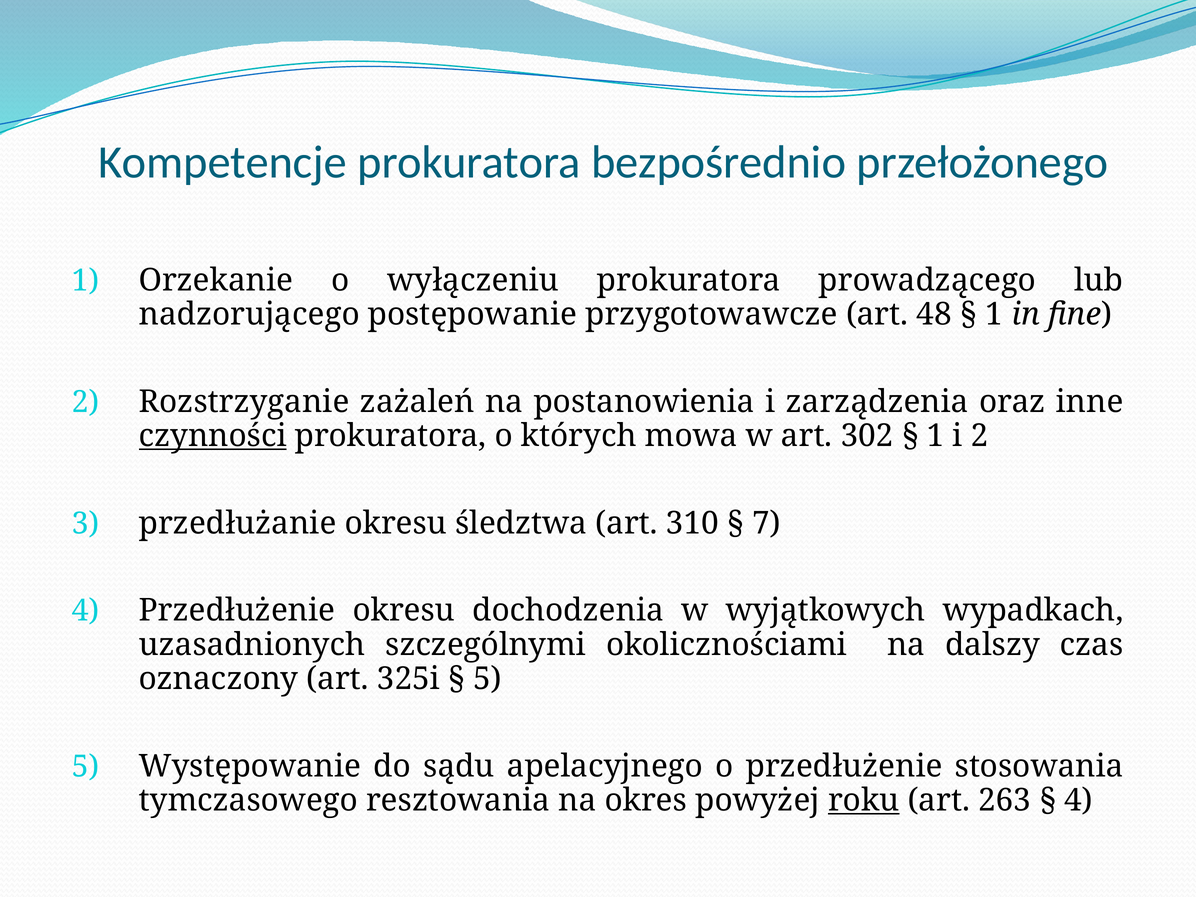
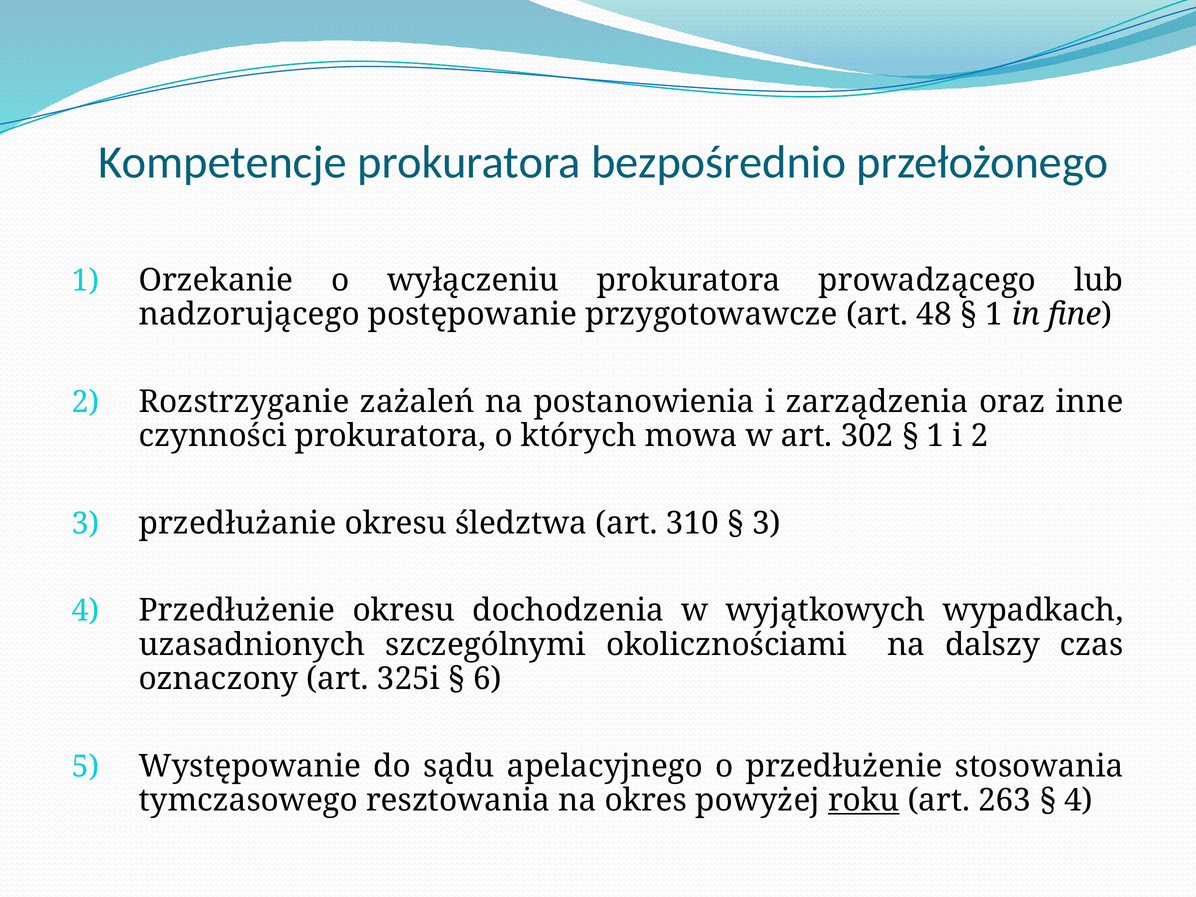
czynności underline: present -> none (213, 436)
7: 7 -> 3 (766, 523)
5: 5 -> 6 (487, 679)
